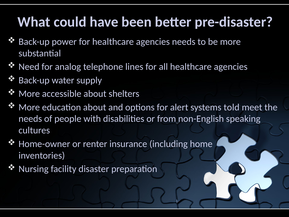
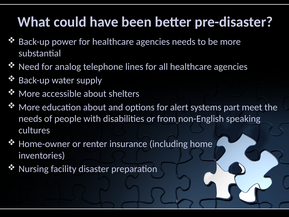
told: told -> part (232, 107)
